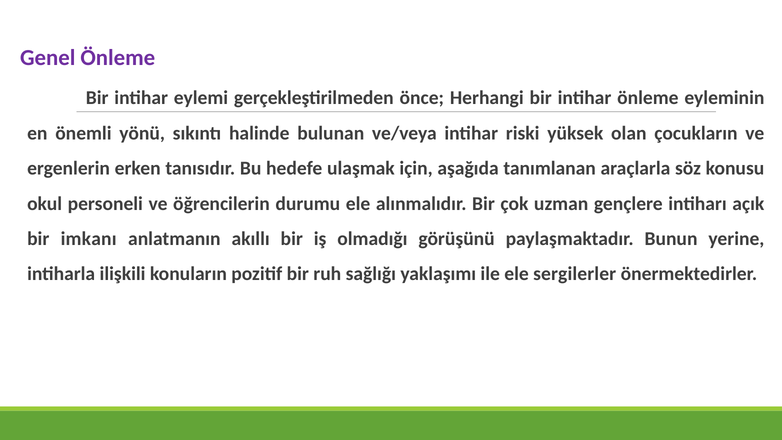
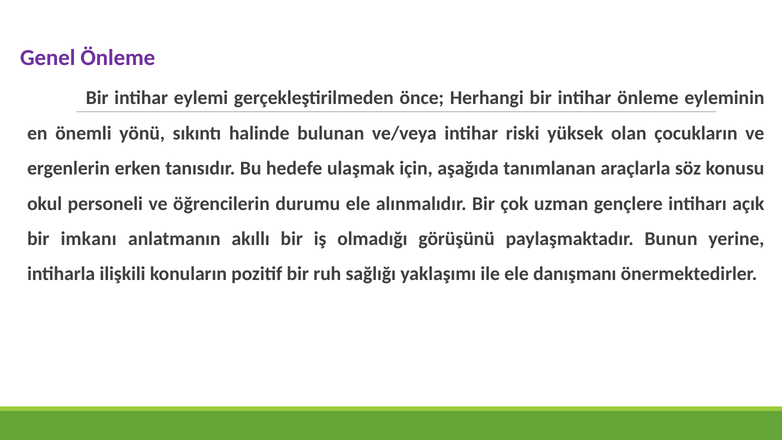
sergilerler: sergilerler -> danışmanı (575, 274)
